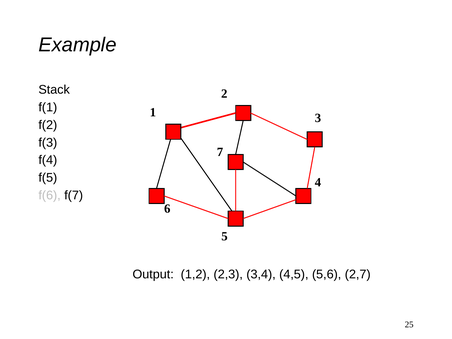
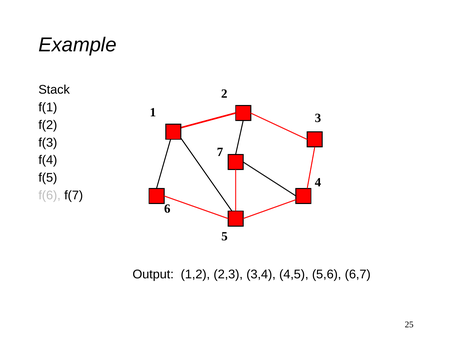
2,7: 2,7 -> 6,7 (358, 274)
